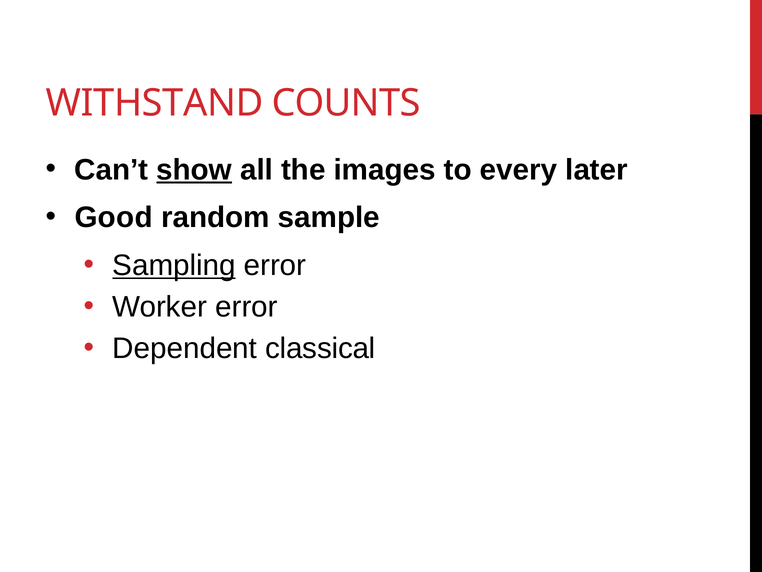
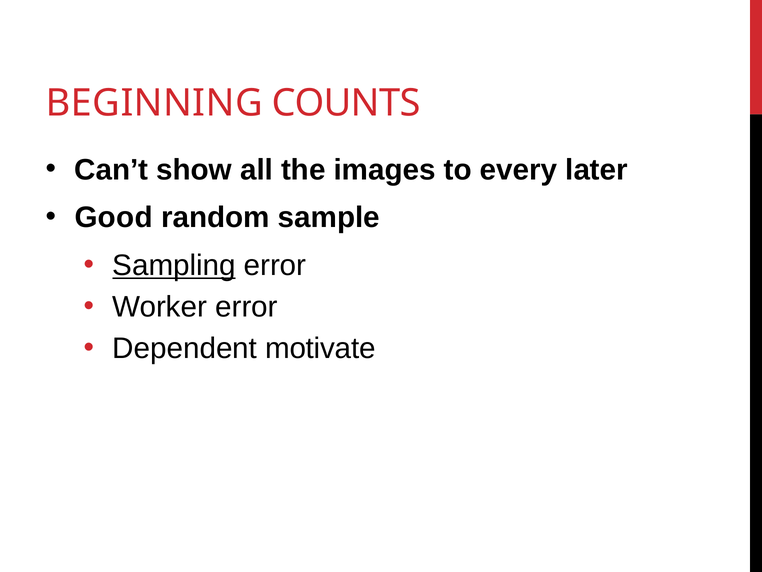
WITHSTAND: WITHSTAND -> BEGINNING (154, 103)
show underline: present -> none (194, 170)
classical: classical -> motivate (320, 348)
